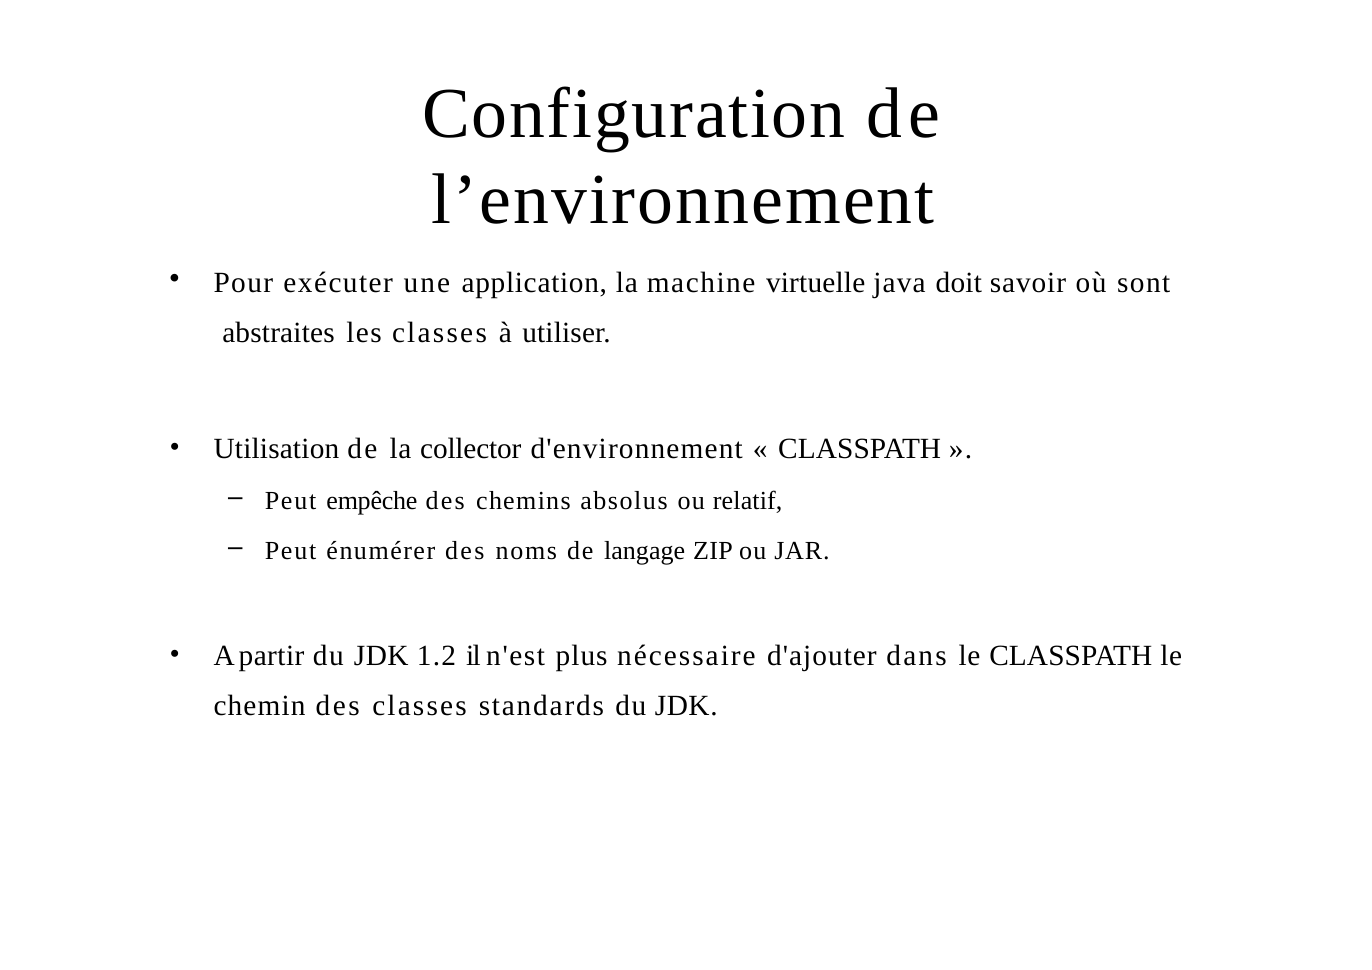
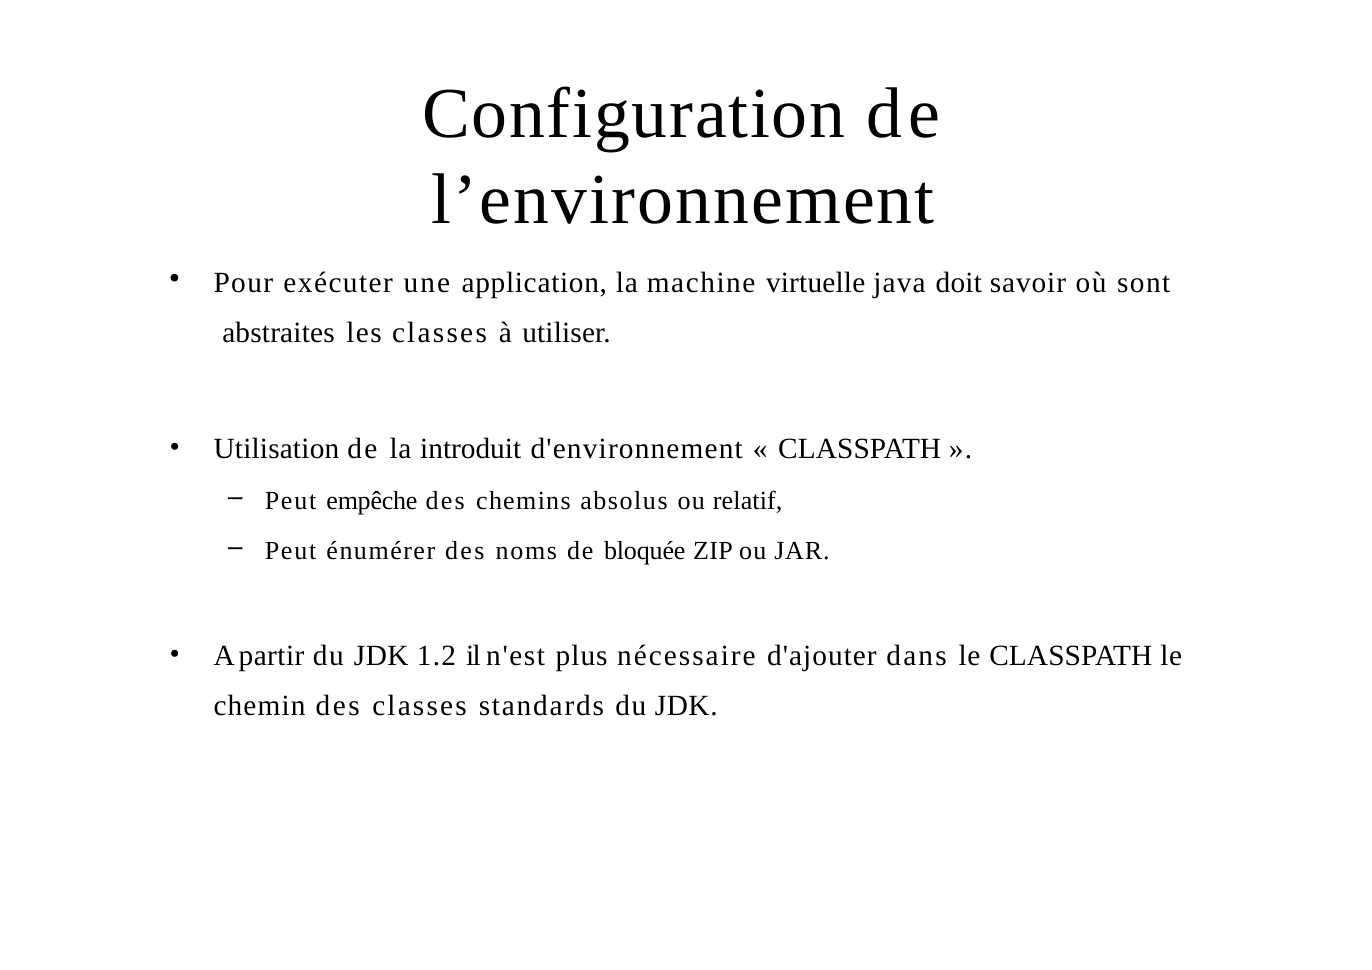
collector: collector -> introduit (471, 449)
langage: langage -> bloquée (645, 551)
